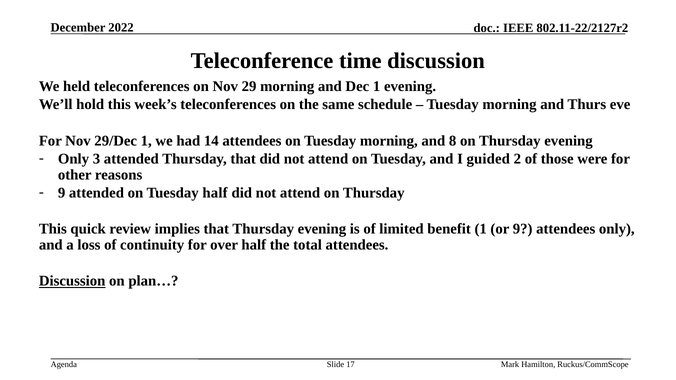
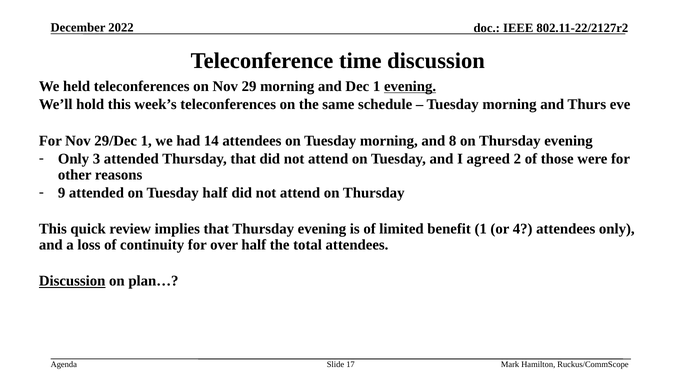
evening underline: none -> present (410, 86)
guided: guided -> agreed (488, 159)
or 9: 9 -> 4 (523, 229)
